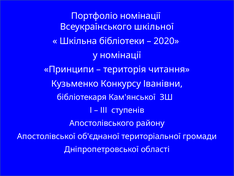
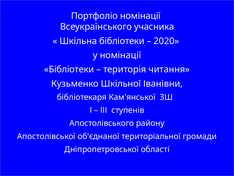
шкільної: шкільної -> учасника (154, 27)
Принципи: Принципи -> Бібліотеки (69, 69)
Конкурсу: Конкурсу -> Шкільної (121, 83)
